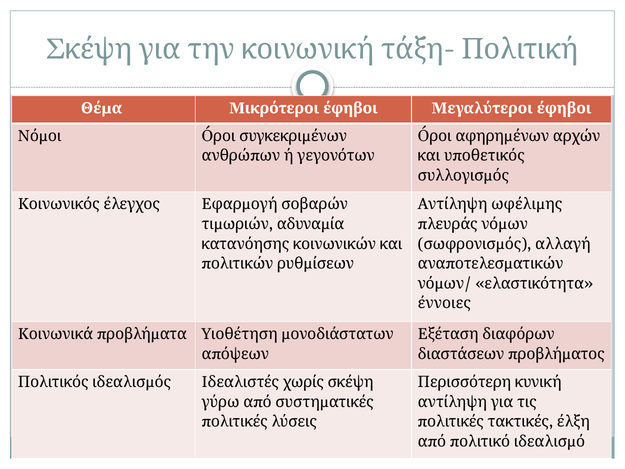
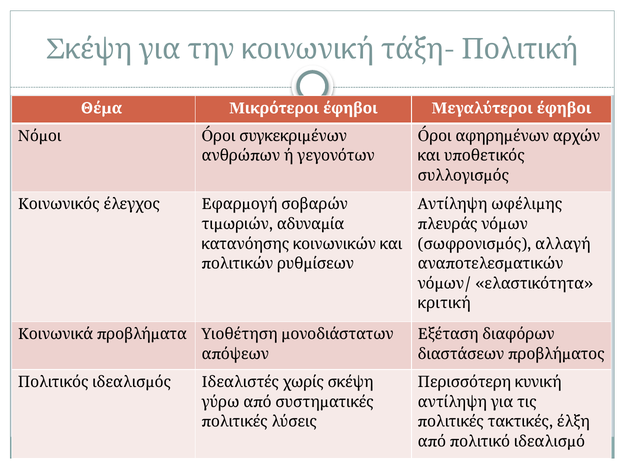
έννοιες: έννοιες -> κριτική (444, 303)
